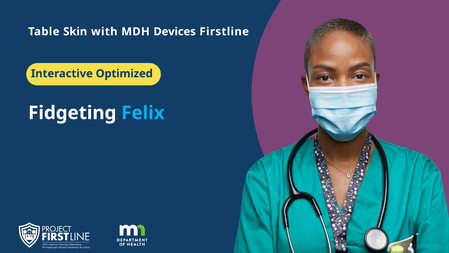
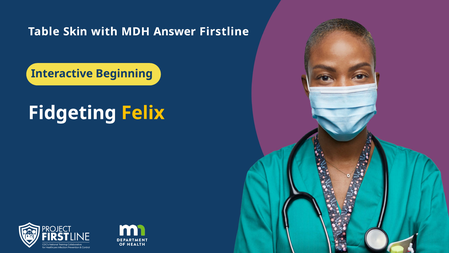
Devices: Devices -> Answer (175, 32)
Optimized: Optimized -> Beginning (124, 73)
Felix colour: light blue -> yellow (143, 113)
